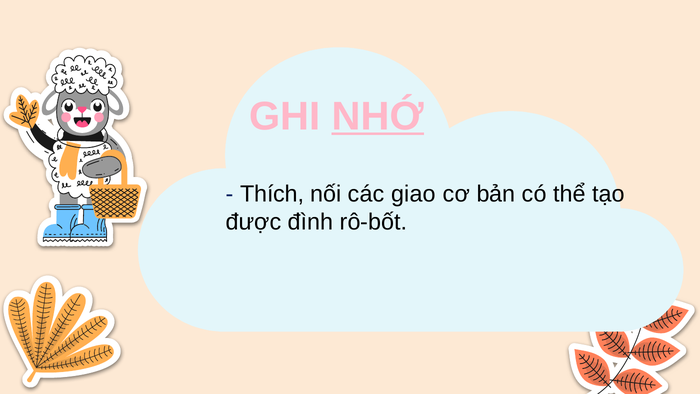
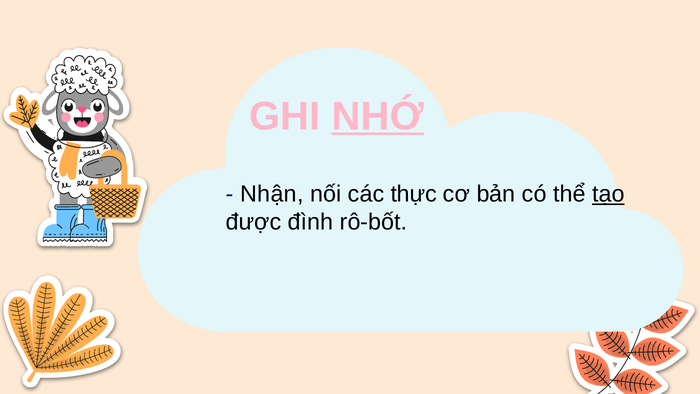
Thích: Thích -> Nhận (272, 194)
giao: giao -> thực (414, 194)
tạo underline: none -> present (608, 194)
